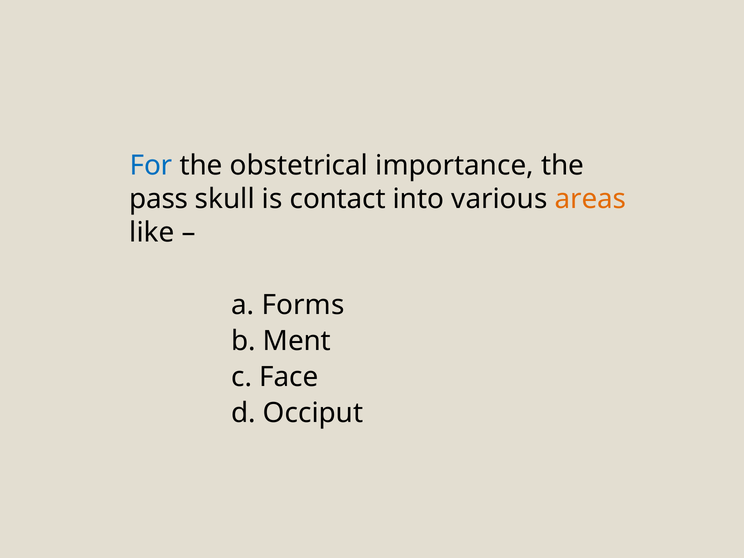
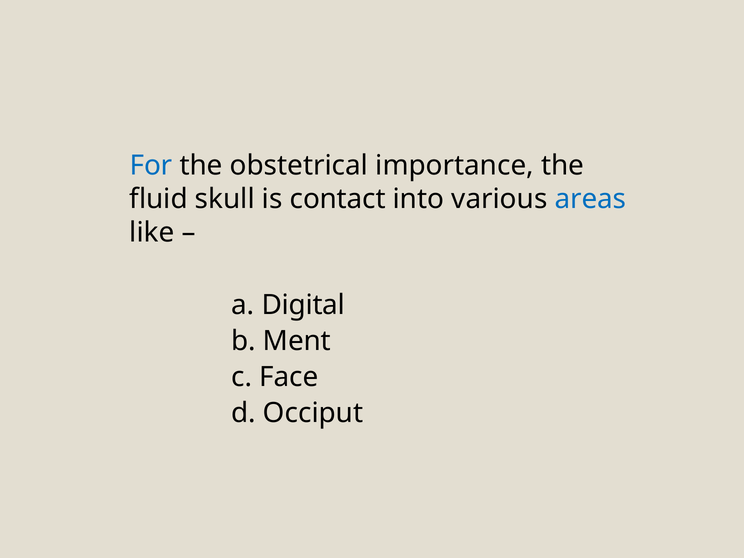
pass: pass -> fluid (159, 199)
areas colour: orange -> blue (590, 199)
Forms: Forms -> Digital (303, 305)
